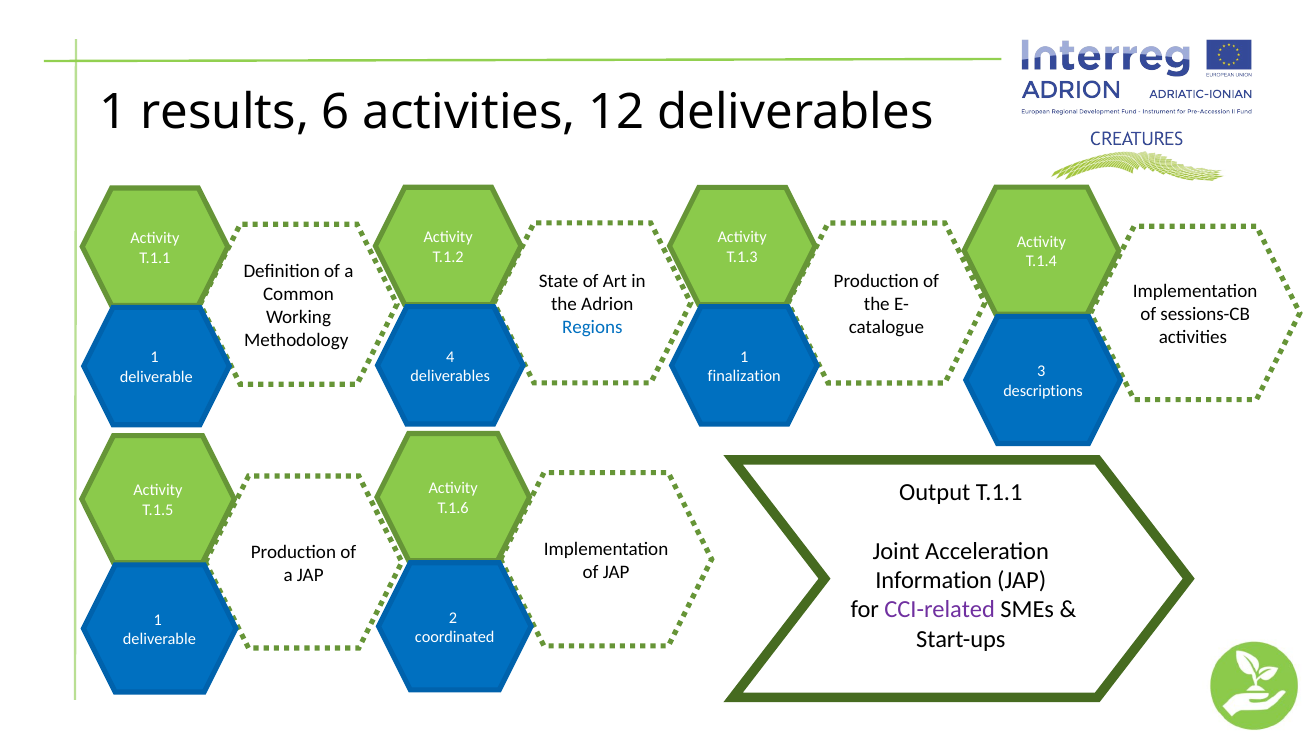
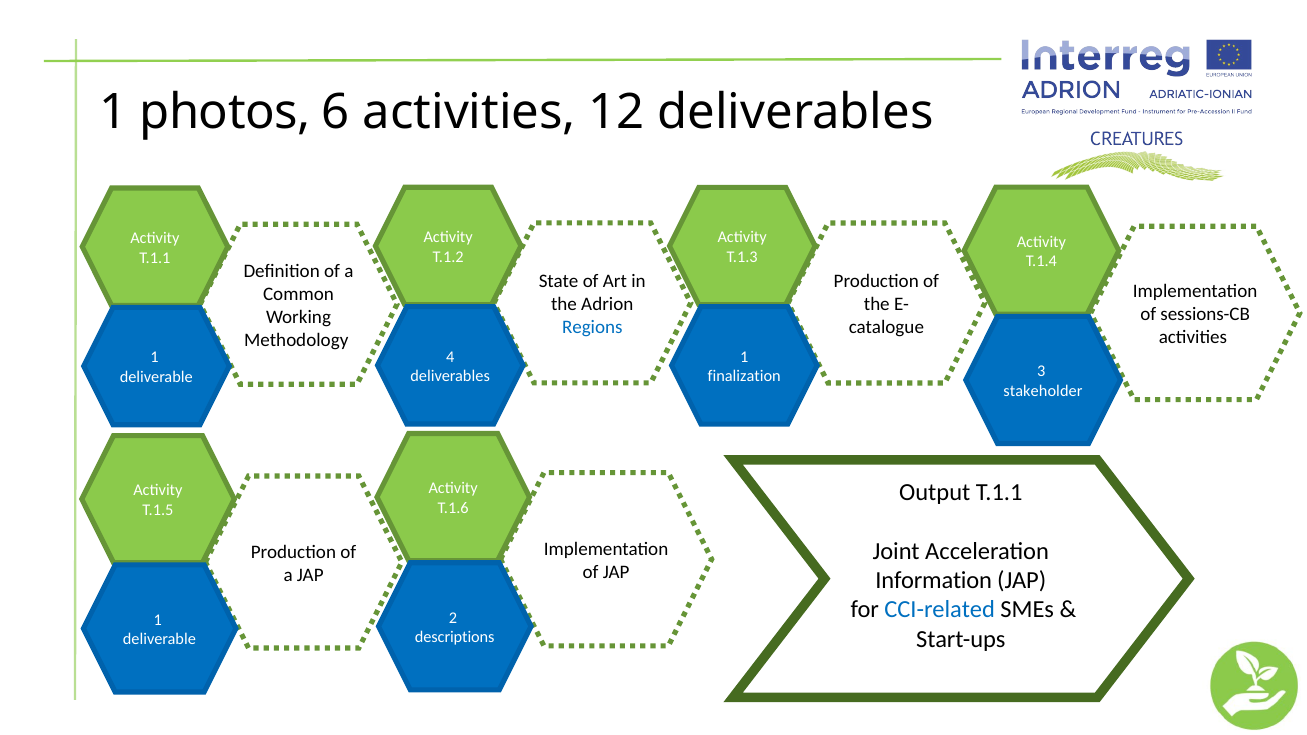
results: results -> photos (225, 113)
descriptions: descriptions -> stakeholder (1043, 391)
CCI-related colour: purple -> blue (940, 610)
coordinated: coordinated -> descriptions (455, 637)
